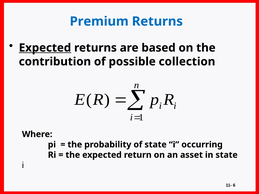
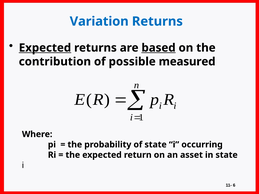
Premium: Premium -> Variation (99, 21)
based underline: none -> present (159, 48)
collection: collection -> measured (187, 62)
